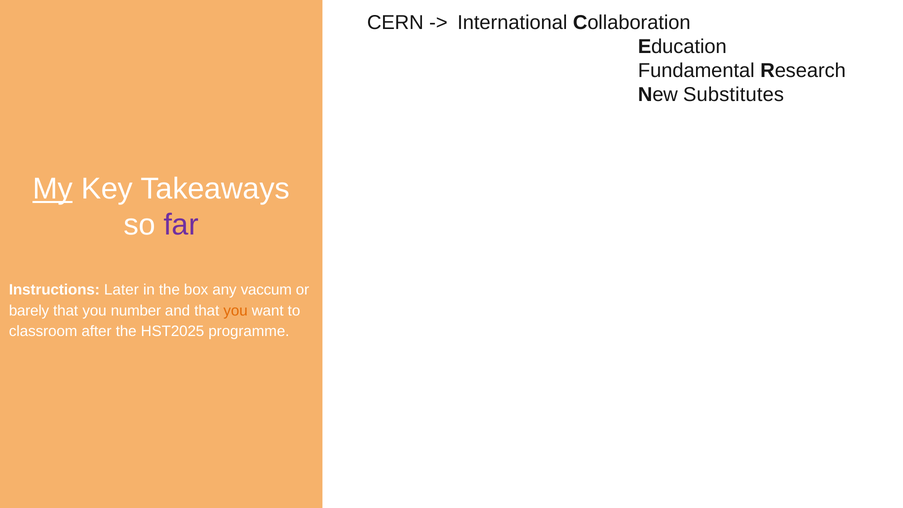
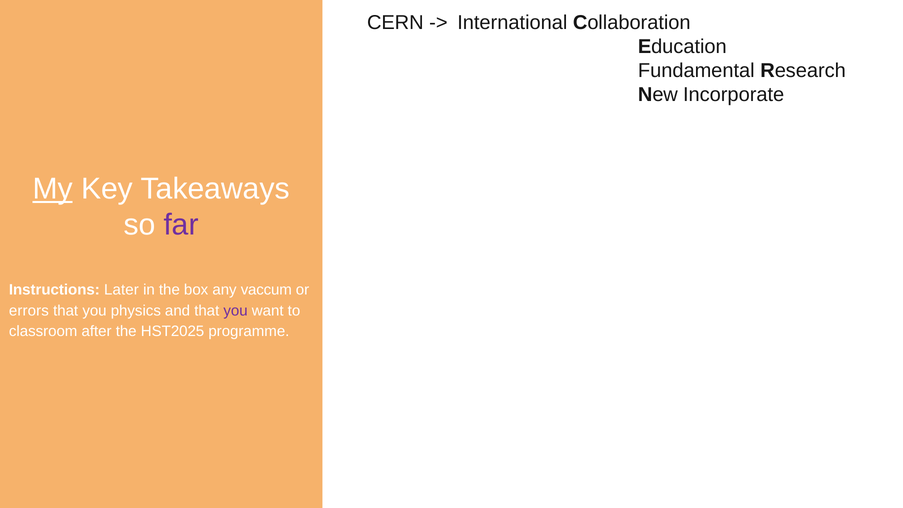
Substitutes: Substitutes -> Incorporate (734, 95)
barely: barely -> errors (29, 311)
number: number -> physics (136, 311)
you colour: orange -> purple (236, 311)
